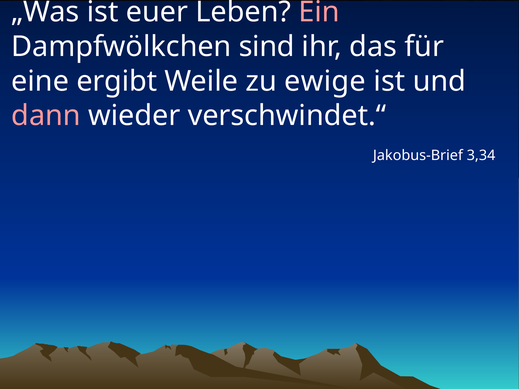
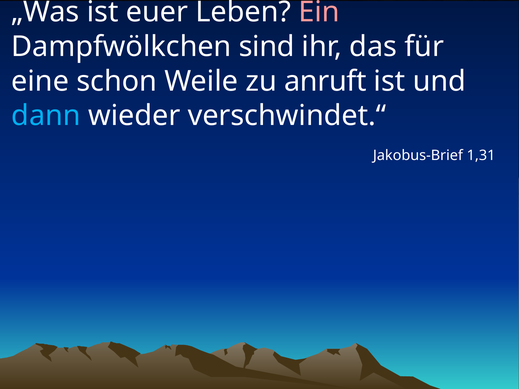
ergibt: ergibt -> schon (117, 81)
ewige: ewige -> anruft (325, 81)
dann colour: pink -> light blue (46, 116)
3,34: 3,34 -> 1,31 (481, 156)
